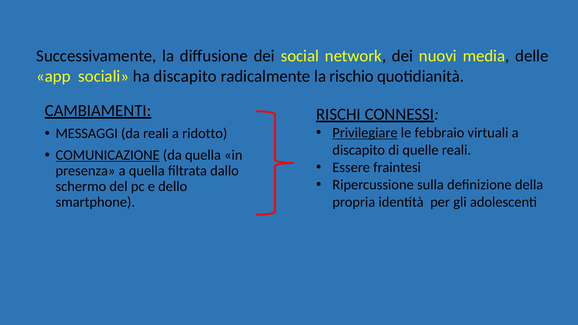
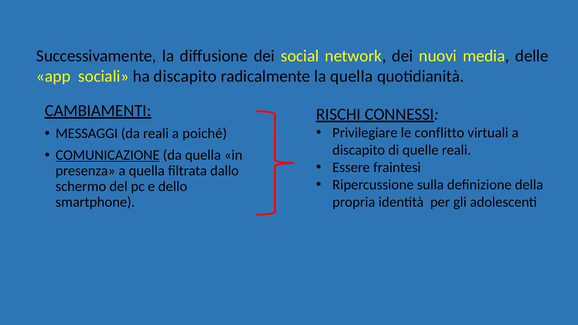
la rischio: rischio -> quella (351, 76)
Privilegiare underline: present -> none (365, 133)
febbraio: febbraio -> conflitto (439, 133)
ridotto: ridotto -> poiché (205, 134)
